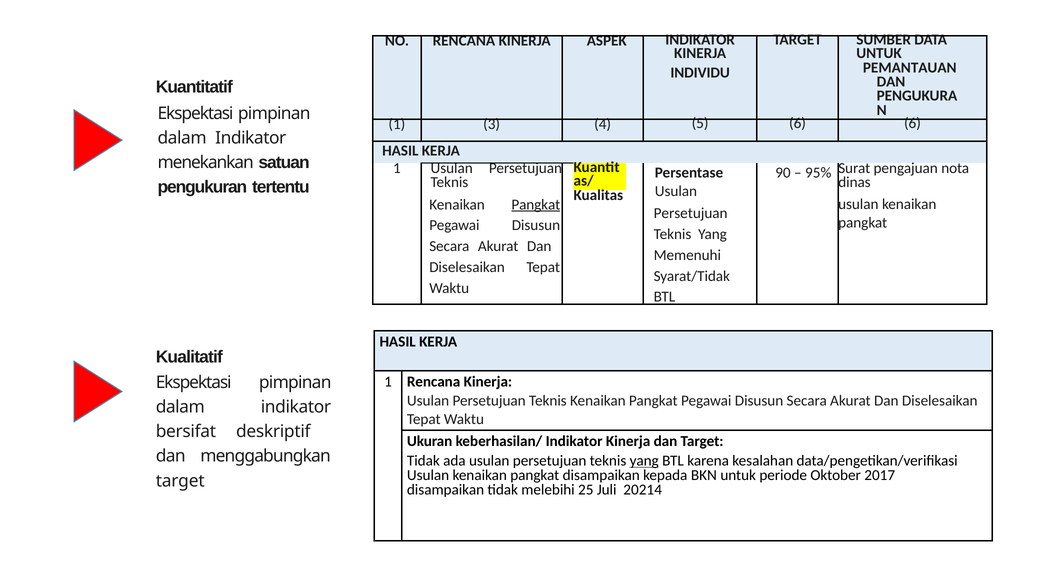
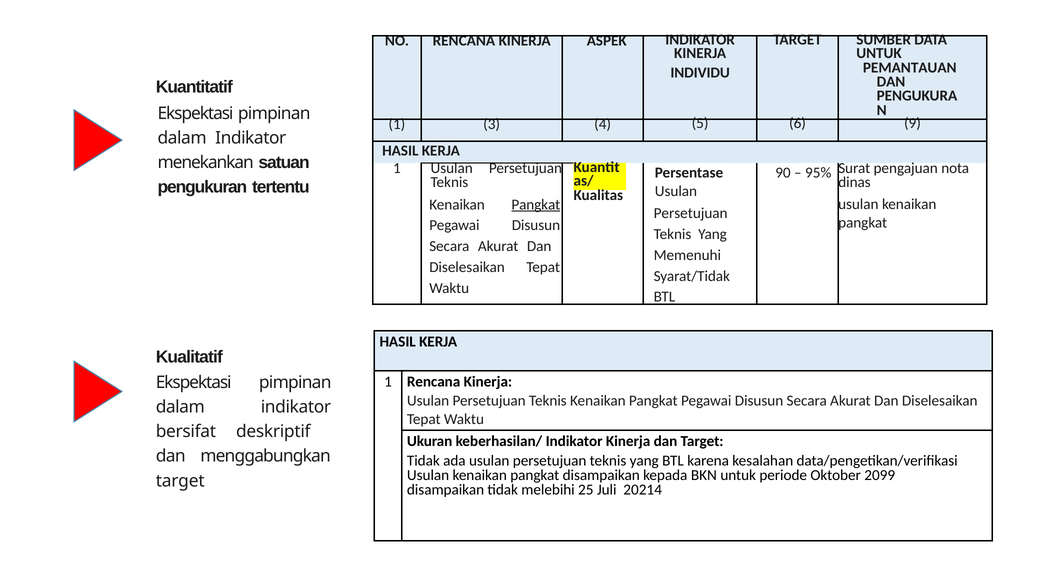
6 6: 6 -> 9 (912, 123)
yang underline: present -> none (644, 460)
2017: 2017 -> 2099 (880, 475)
